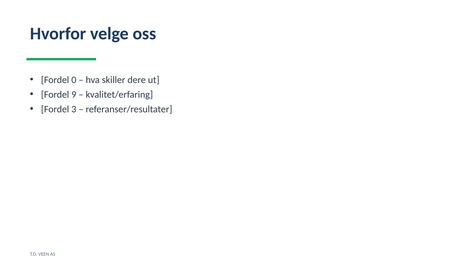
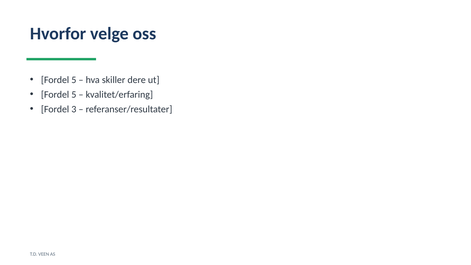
0: 0 -> 5 (74, 80)
9: 9 -> 5 (74, 95)
